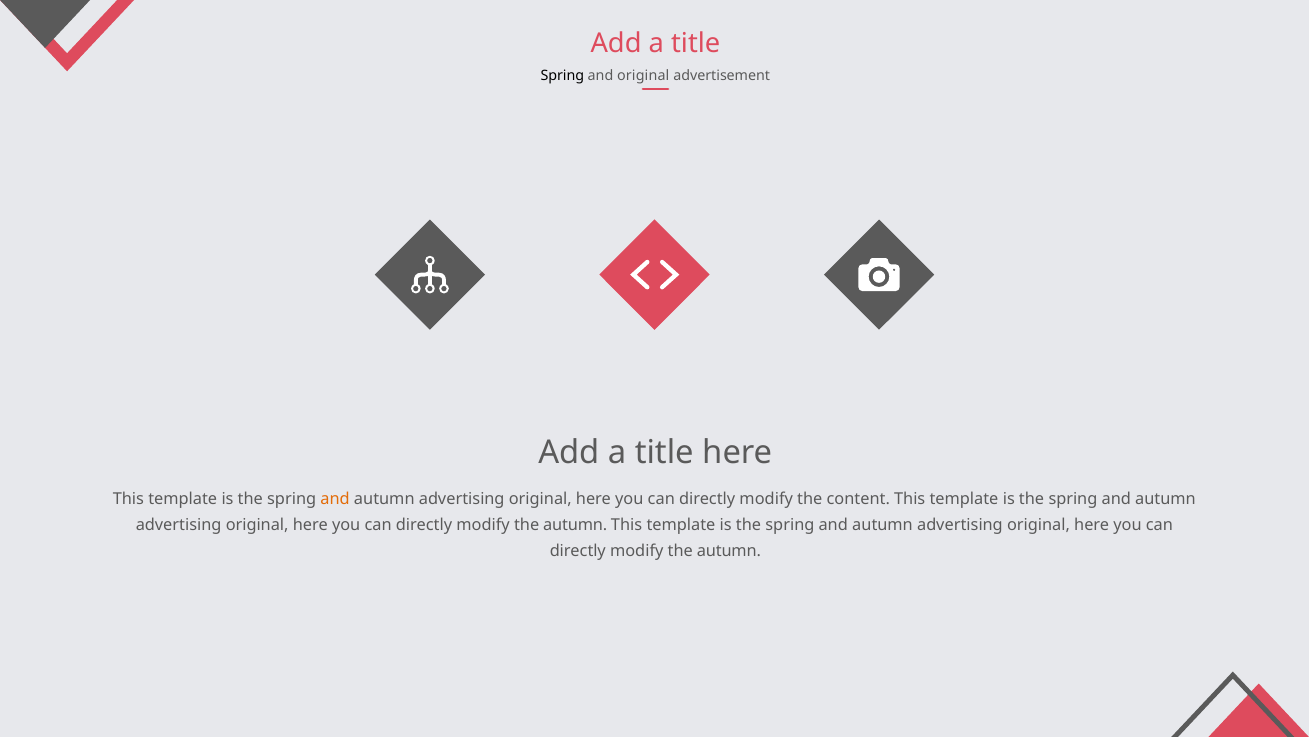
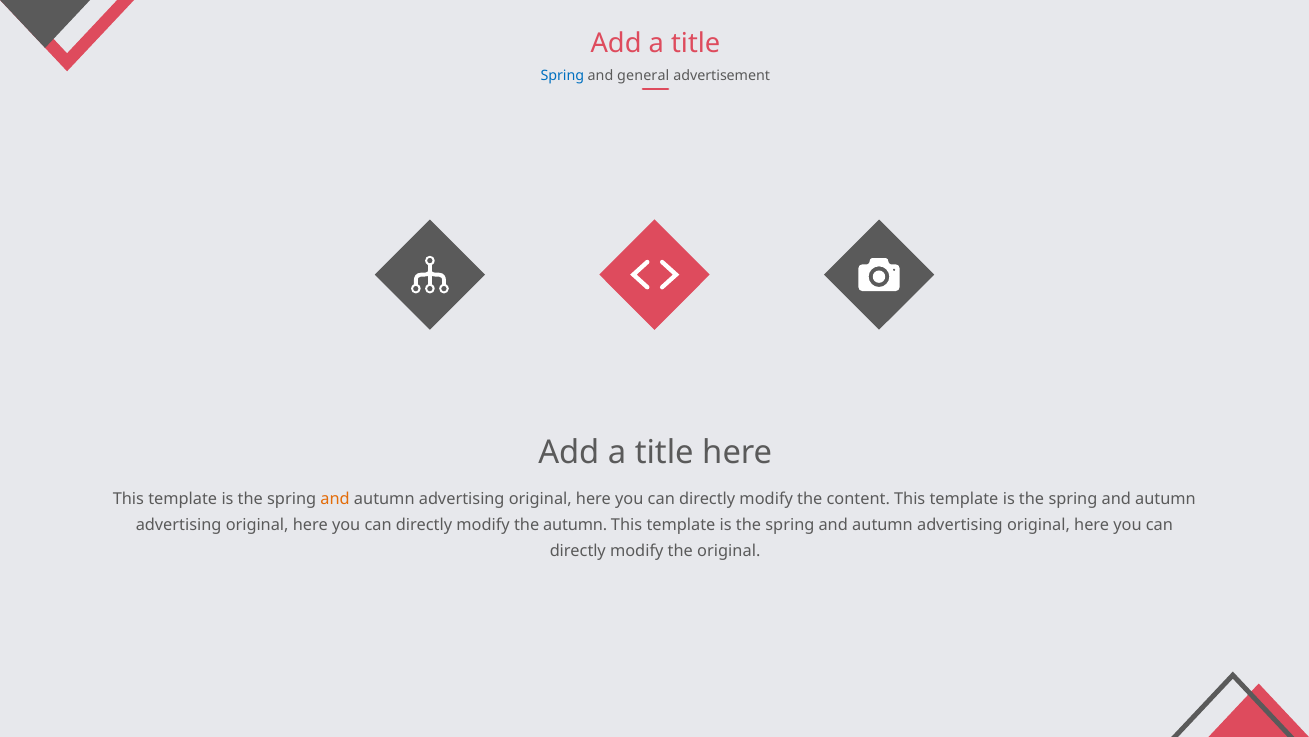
Spring colour: black -> blue (562, 76)
and original: original -> general (643, 76)
autumn: autumn -> original (729, 550)
